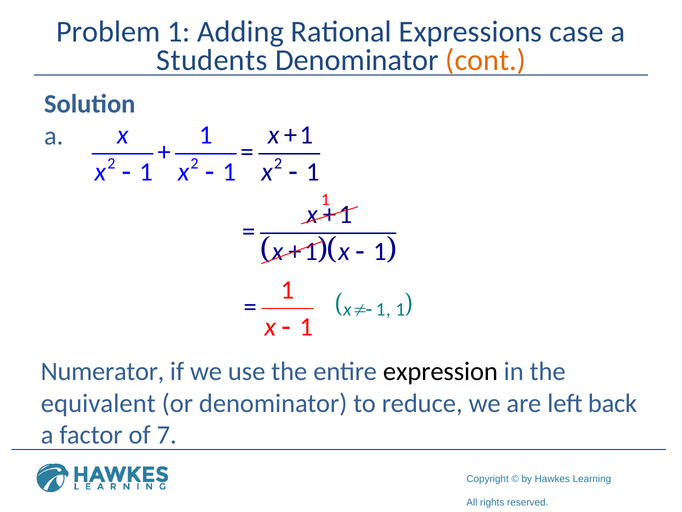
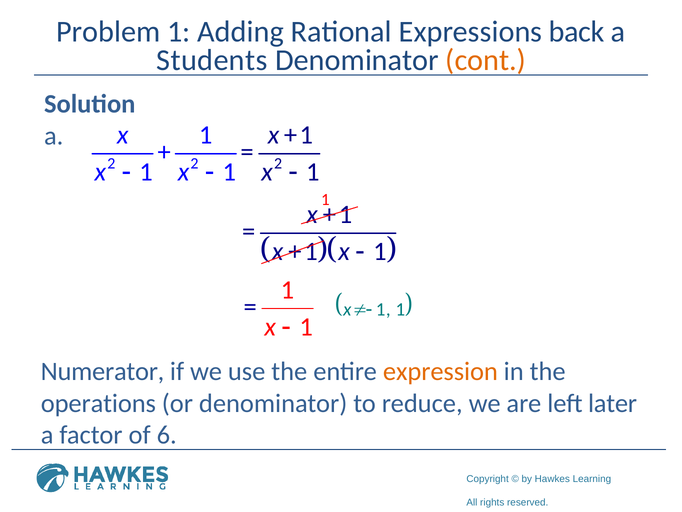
case: case -> back (577, 32)
expression colour: black -> orange (440, 371)
equivalent: equivalent -> operations (98, 403)
back: back -> later (613, 403)
7: 7 -> 6 (167, 435)
